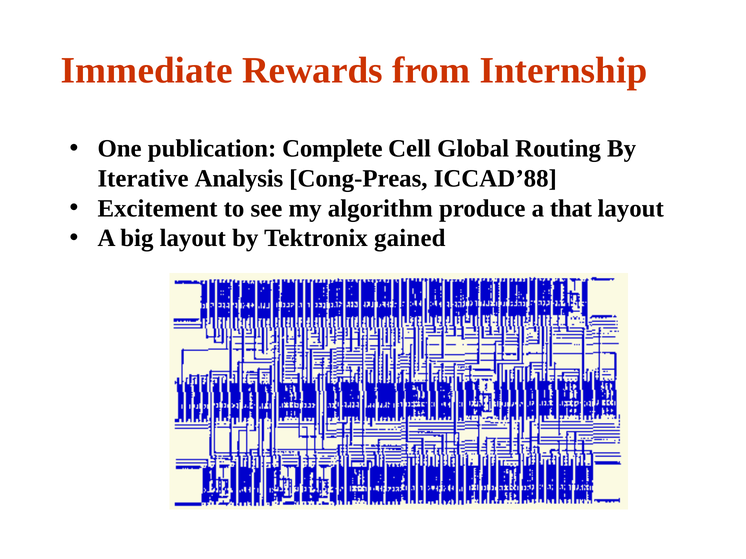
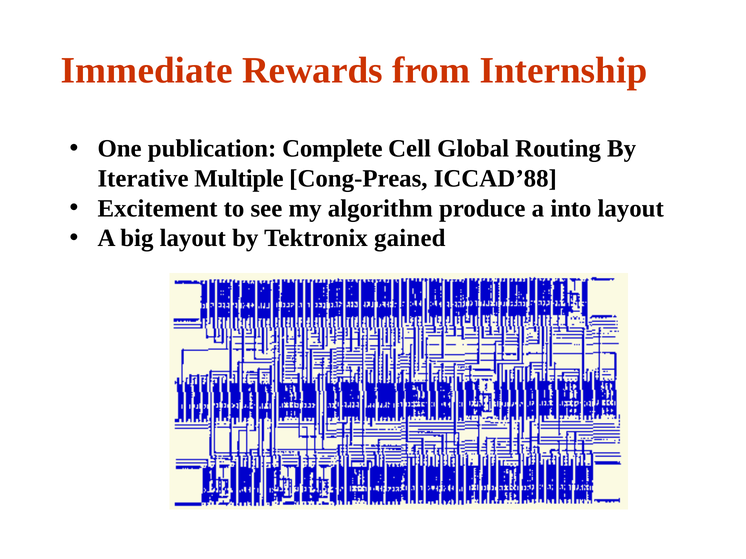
Analysis: Analysis -> Multiple (239, 179)
that: that -> into (571, 209)
